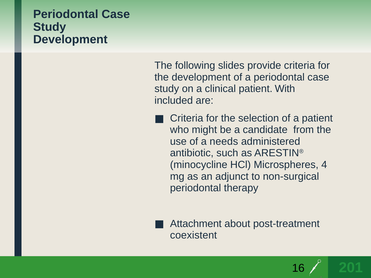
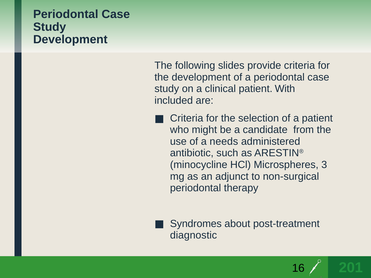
4: 4 -> 3 (324, 165)
Attachment: Attachment -> Syndromes (196, 224)
coexistent: coexistent -> diagnostic (194, 235)
